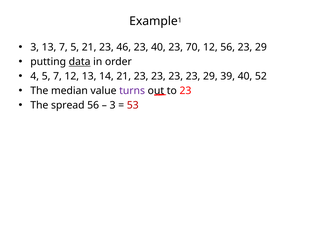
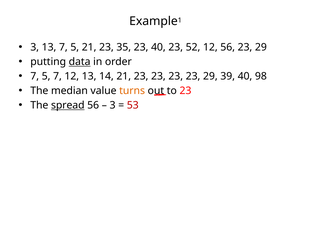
46: 46 -> 35 (124, 47)
70: 70 -> 52 (193, 47)
4: 4 -> 7 (35, 76)
52: 52 -> 98 (261, 76)
turns colour: purple -> orange (132, 91)
spread underline: none -> present (68, 105)
